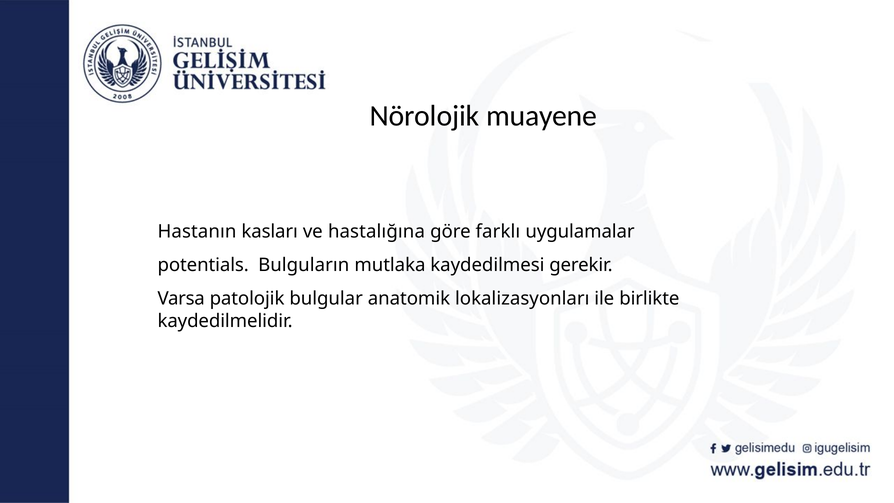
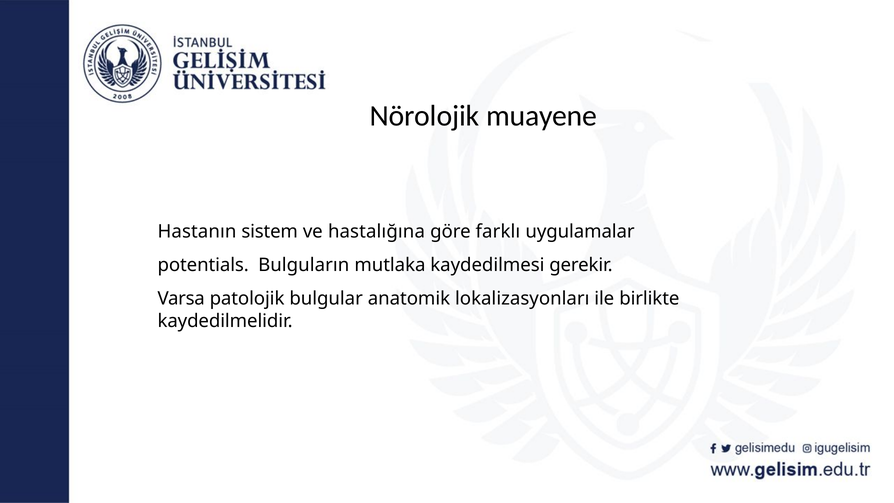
kasları: kasları -> sistem (270, 232)
